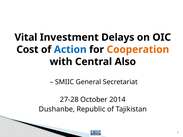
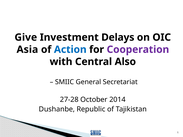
Vital: Vital -> Give (26, 37)
Cost: Cost -> Asia (27, 50)
Cooperation colour: orange -> purple (138, 50)
